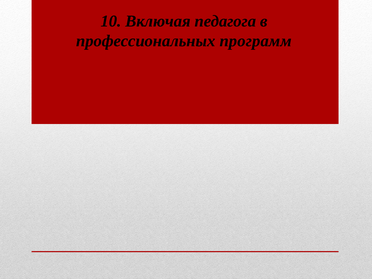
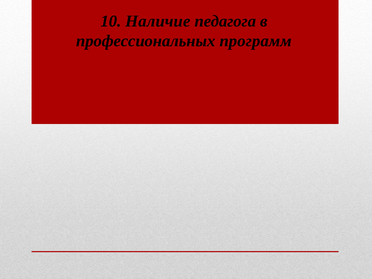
Включая: Включая -> Наличие (158, 21)
